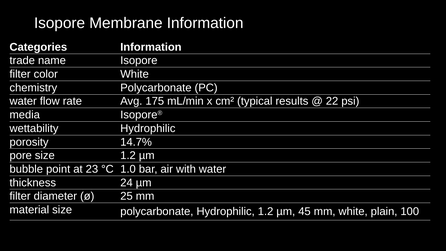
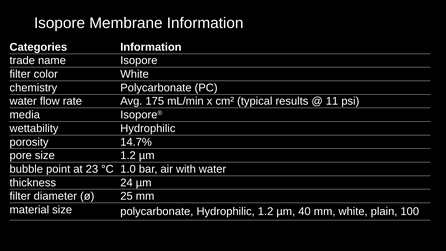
22: 22 -> 11 (332, 101)
45: 45 -> 40 (304, 211)
